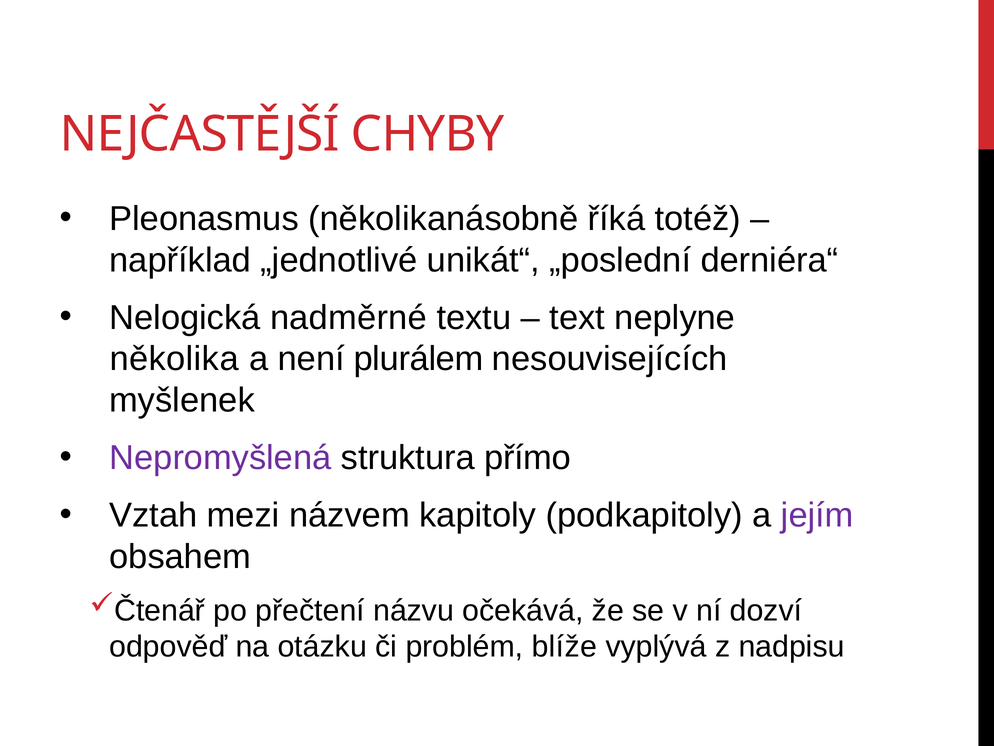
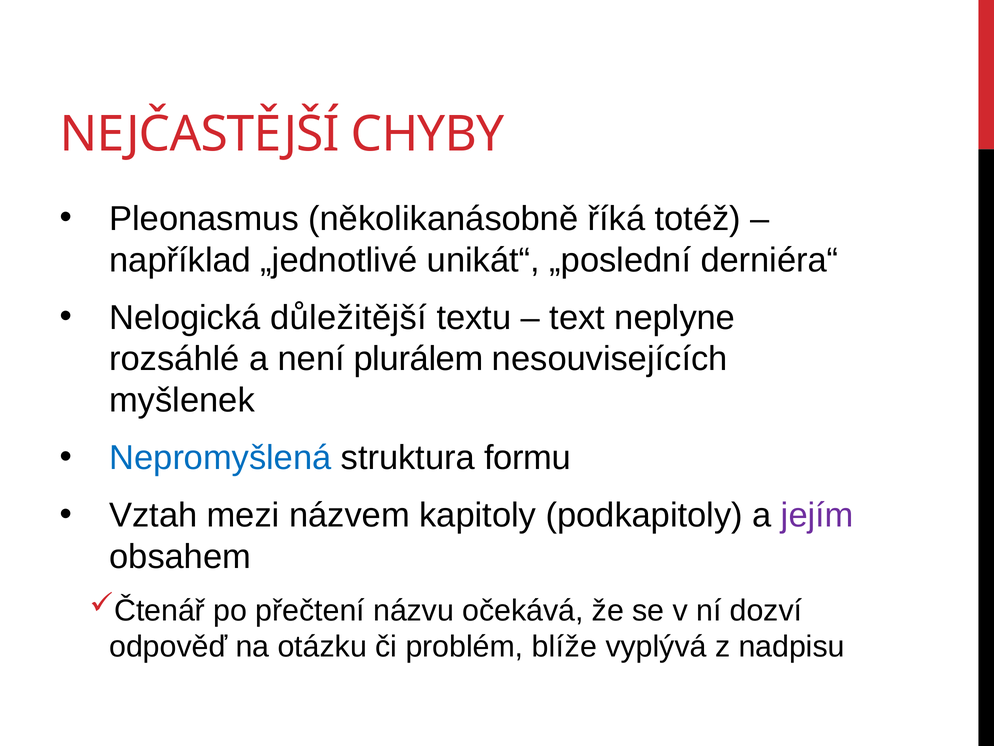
nadměrné: nadměrné -> důležitější (348, 317)
několika: několika -> rozsáhlé (174, 359)
Nepromyšlená colour: purple -> blue (220, 458)
přímo: přímo -> formu (528, 458)
